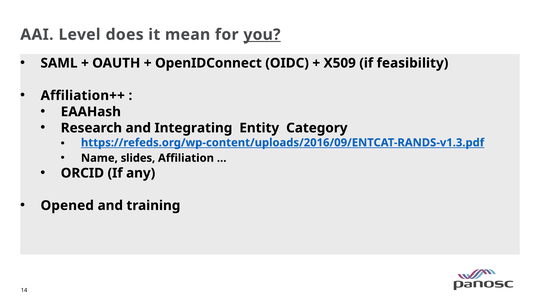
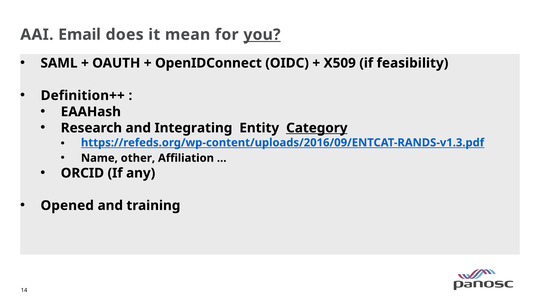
Level: Level -> Email (80, 35)
Affiliation++: Affiliation++ -> Definition++ (83, 95)
Category underline: none -> present (317, 128)
slides: slides -> other (138, 158)
